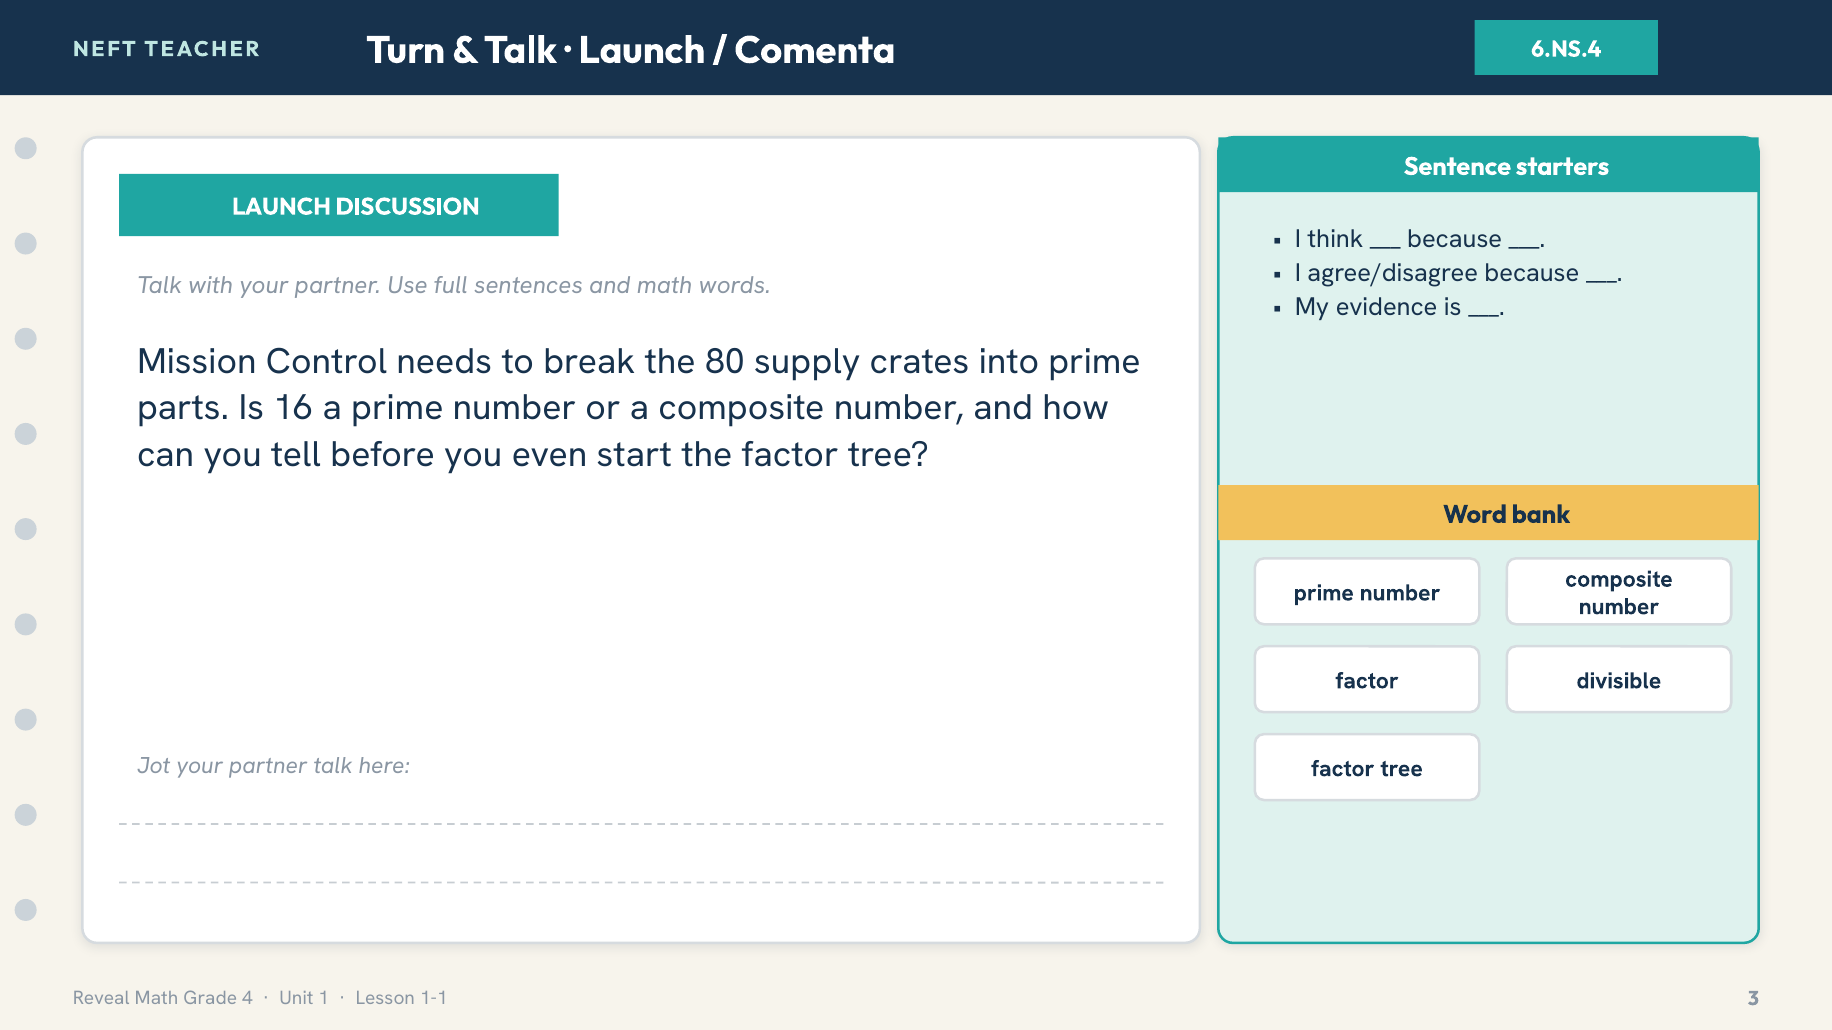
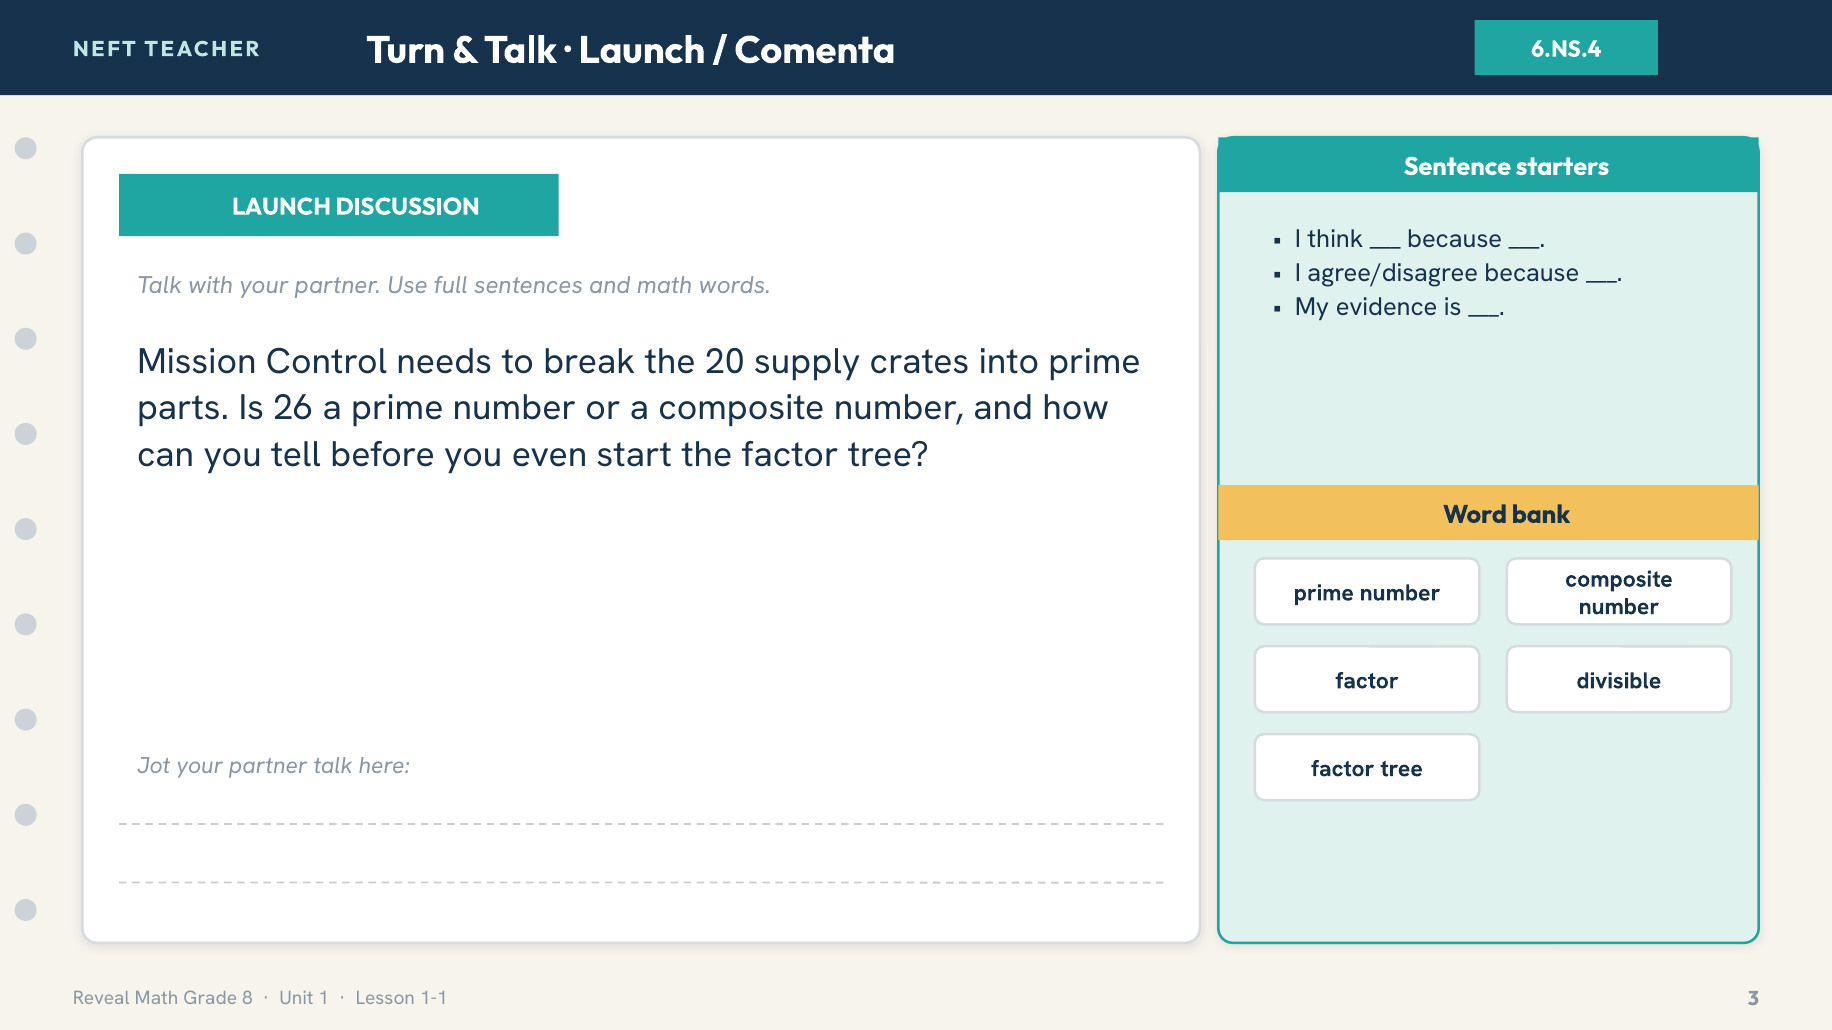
80: 80 -> 20 (725, 362)
16: 16 -> 26 (293, 408)
4: 4 -> 8 (247, 999)
